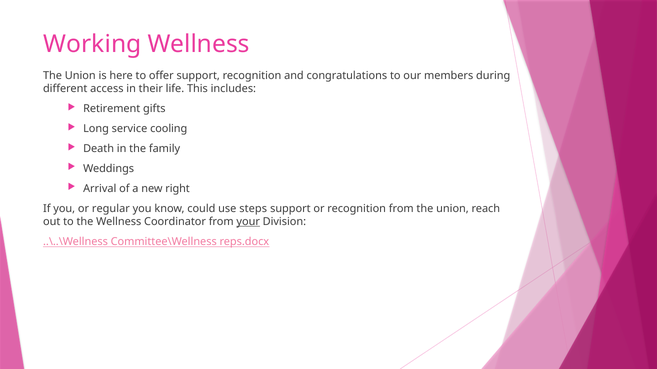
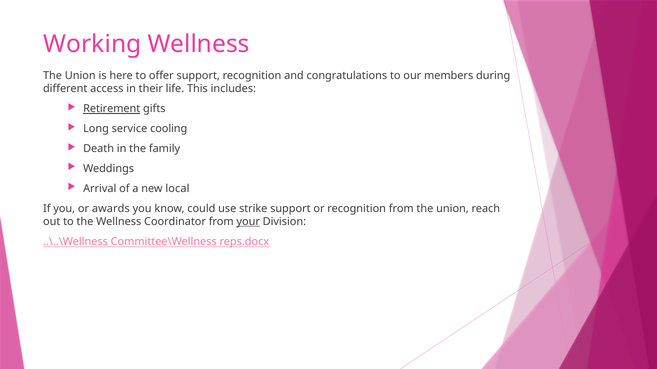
Retirement underline: none -> present (112, 109)
right: right -> local (177, 189)
regular: regular -> awards (111, 209)
steps: steps -> strike (253, 209)
